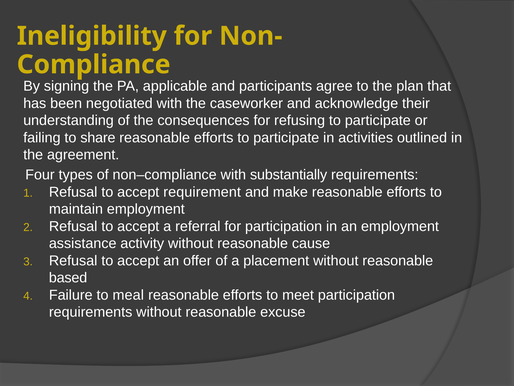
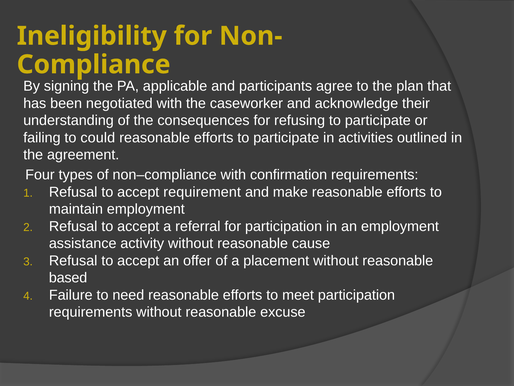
share: share -> could (98, 138)
substantially: substantially -> confirmation (289, 175)
meal: meal -> need (128, 295)
